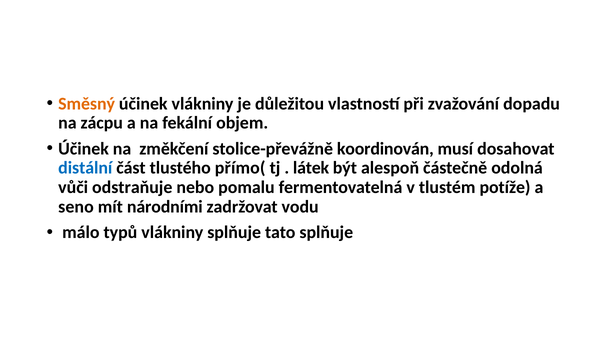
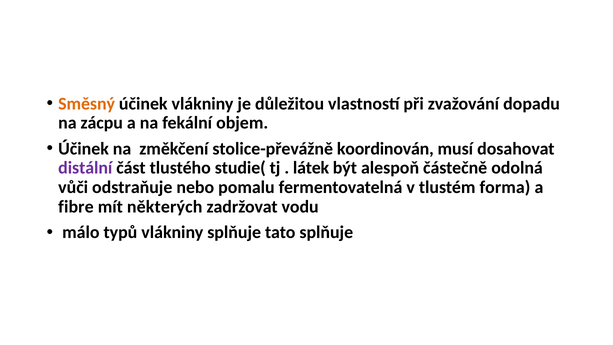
distální colour: blue -> purple (85, 168)
přímo(: přímo( -> studie( (240, 168)
potíže: potíže -> forma (505, 187)
seno: seno -> fibre (76, 207)
národními: národními -> některých (165, 207)
